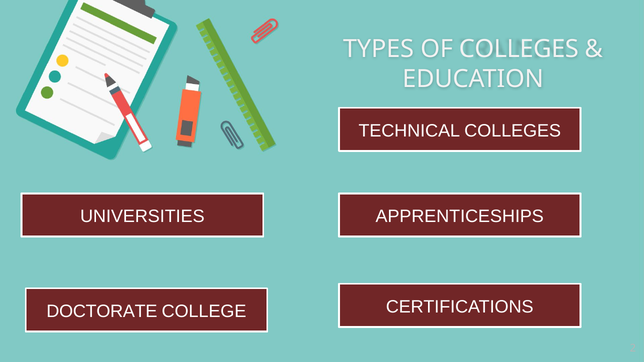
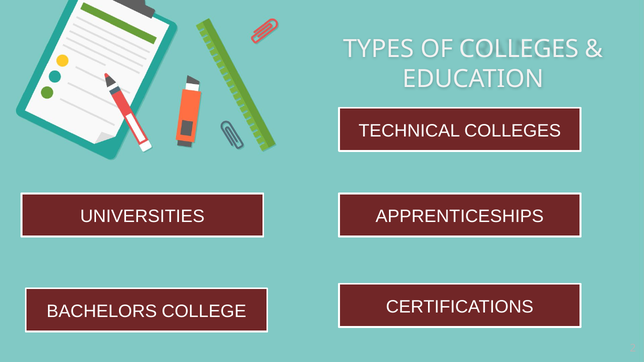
DOCTORATE: DOCTORATE -> BACHELORS (102, 311)
